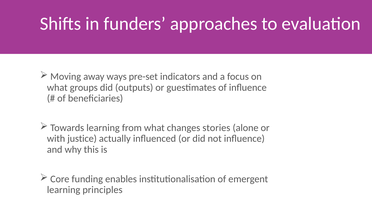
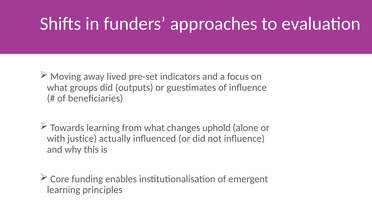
ways: ways -> lived (117, 77)
stories: stories -> uphold (216, 128)
